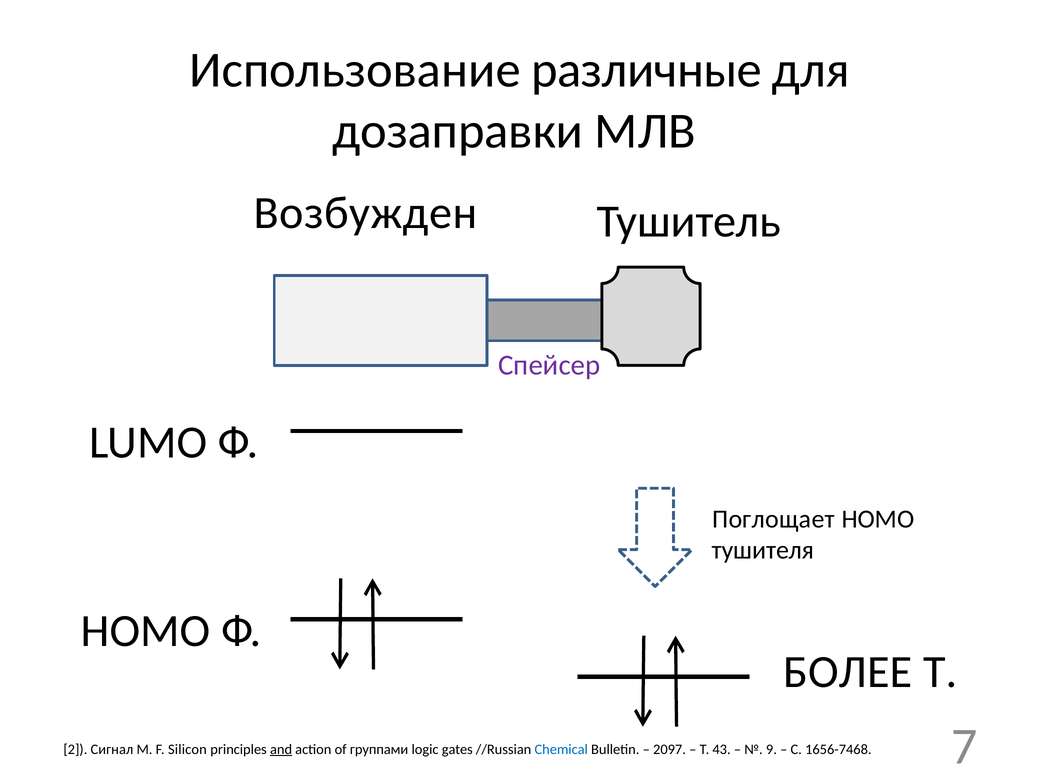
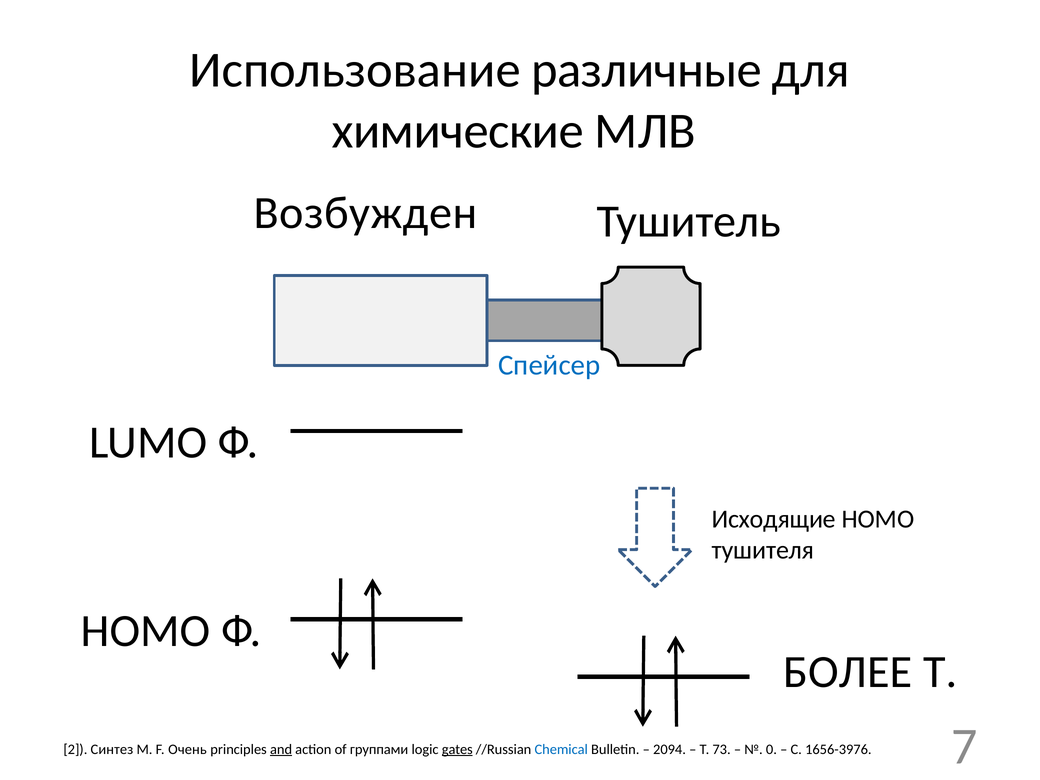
дозаправки: дозаправки -> химические (458, 131)
Спейсер colour: purple -> blue (549, 365)
Поглощает: Поглощает -> Исходящие (774, 519)
Сигнал: Сигнал -> Синтез (112, 749)
Silicon: Silicon -> Очень (187, 749)
gates underline: none -> present (457, 749)
2097: 2097 -> 2094 (670, 749)
43: 43 -> 73 (722, 749)
9: 9 -> 0 (771, 749)
1656-7468: 1656-7468 -> 1656-3976 (838, 749)
